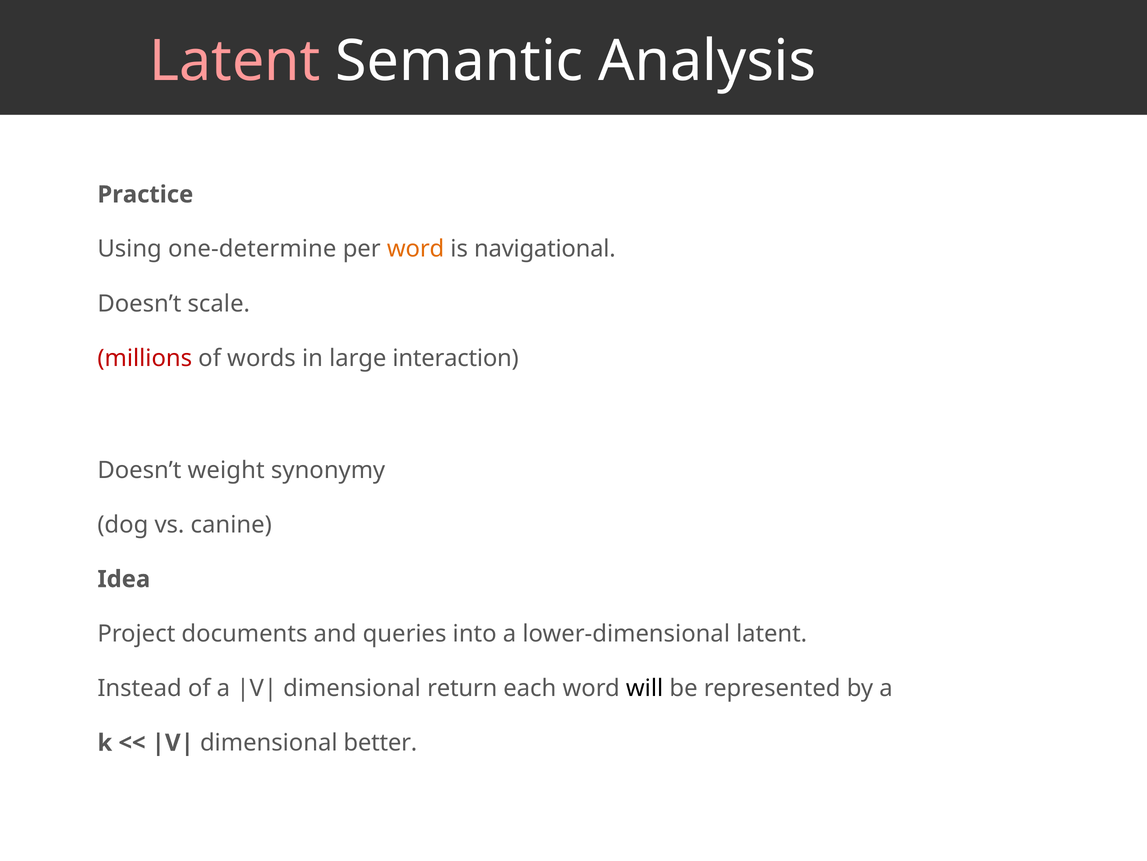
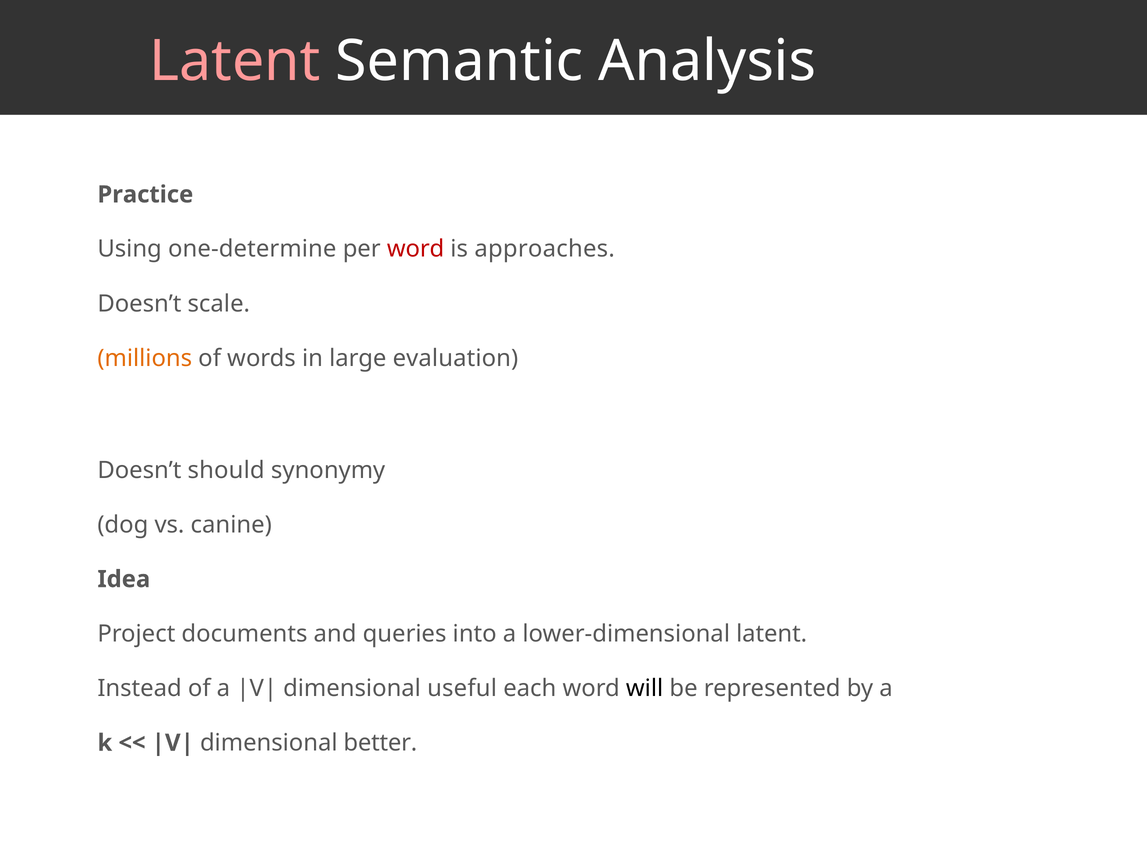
word colour: orange -> red (416, 249)
navigational: navigational -> approaches (545, 249)
millions colour: red -> orange (145, 358)
interaction: interaction -> evaluation (455, 358)
weight: weight -> should (226, 470)
return: return -> useful (462, 688)
